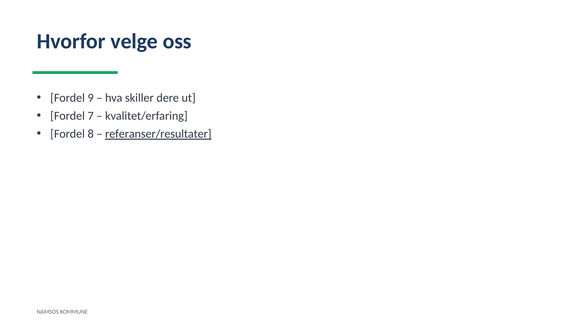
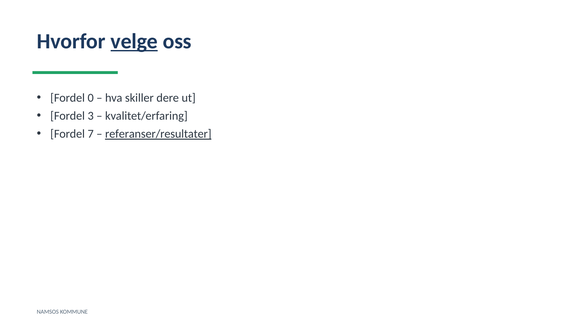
velge underline: none -> present (134, 41)
9: 9 -> 0 (91, 98)
7: 7 -> 3 (91, 116)
8: 8 -> 7 (91, 134)
